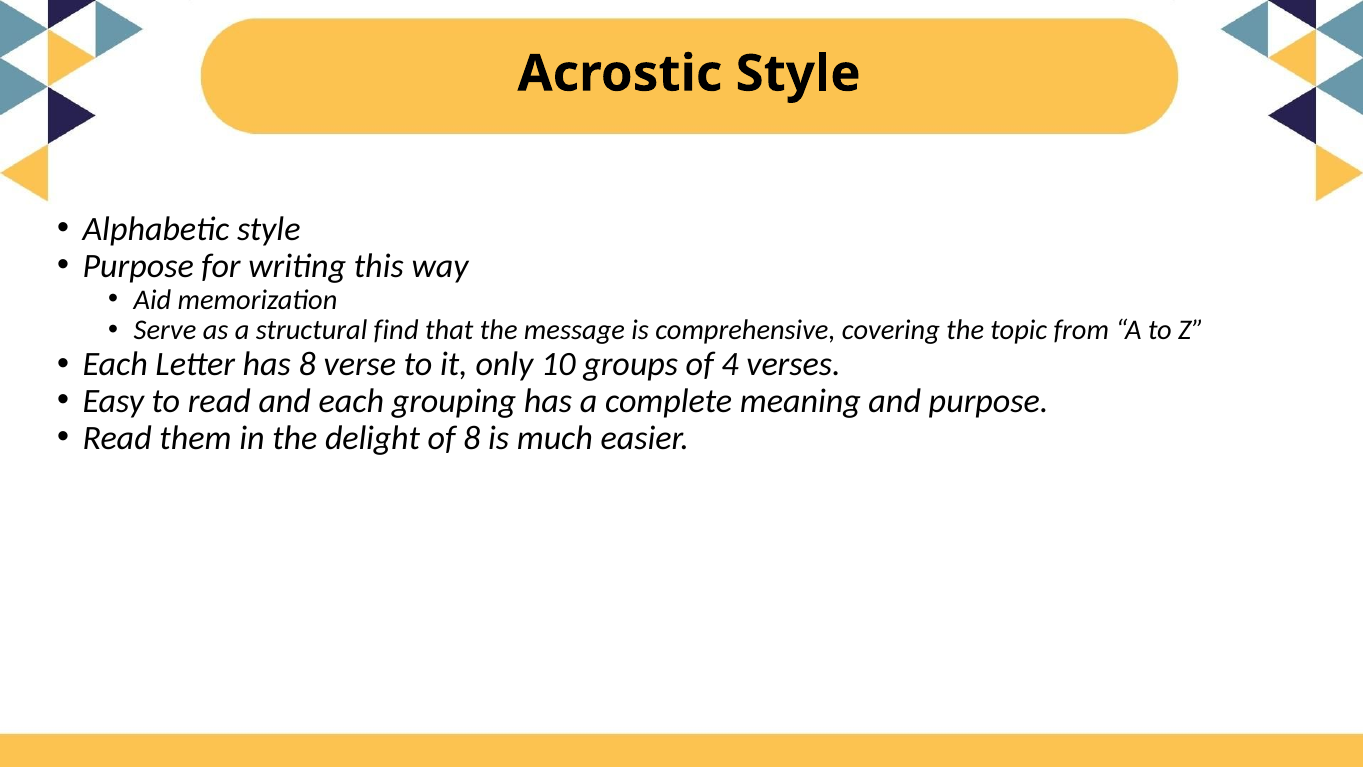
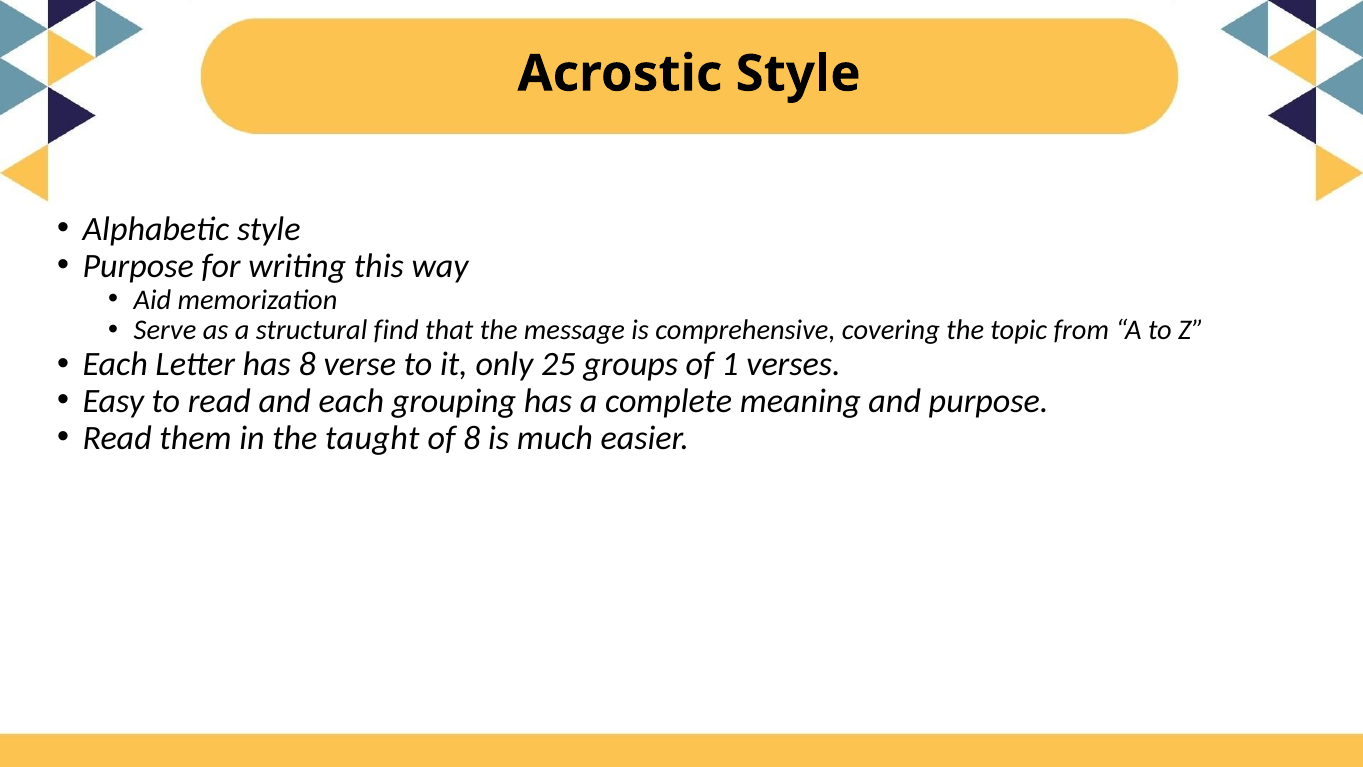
10: 10 -> 25 (558, 364)
4: 4 -> 1 (730, 364)
delight: delight -> taught (372, 438)
